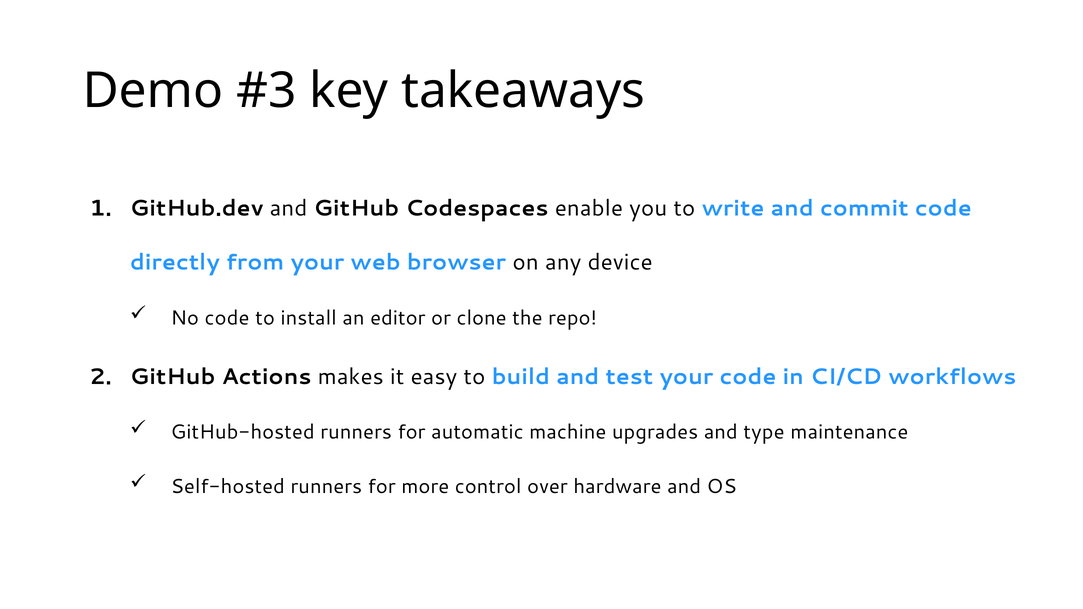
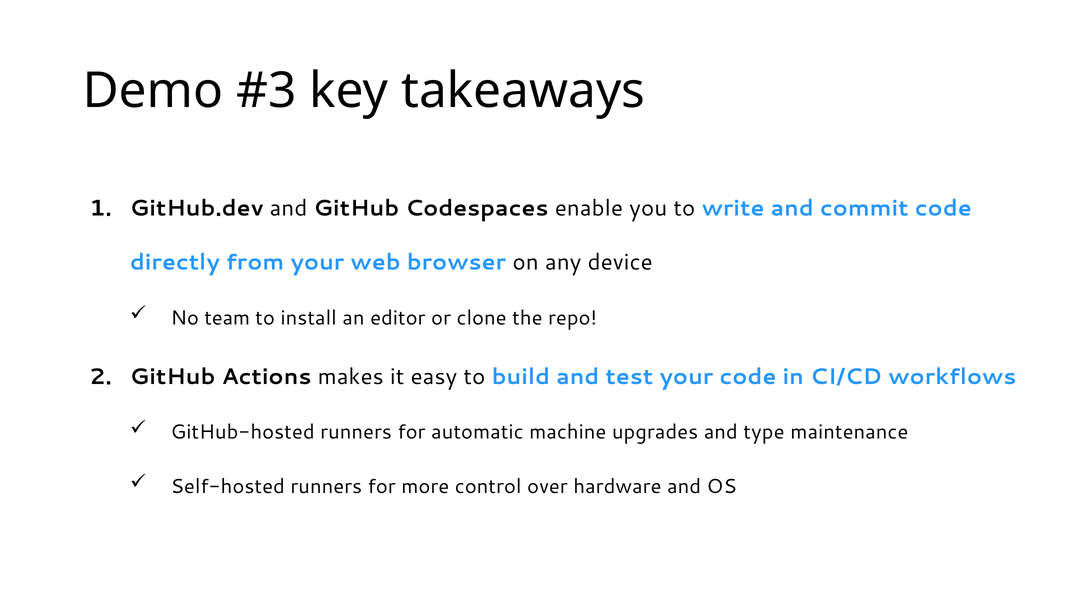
No code: code -> team (227, 318)
